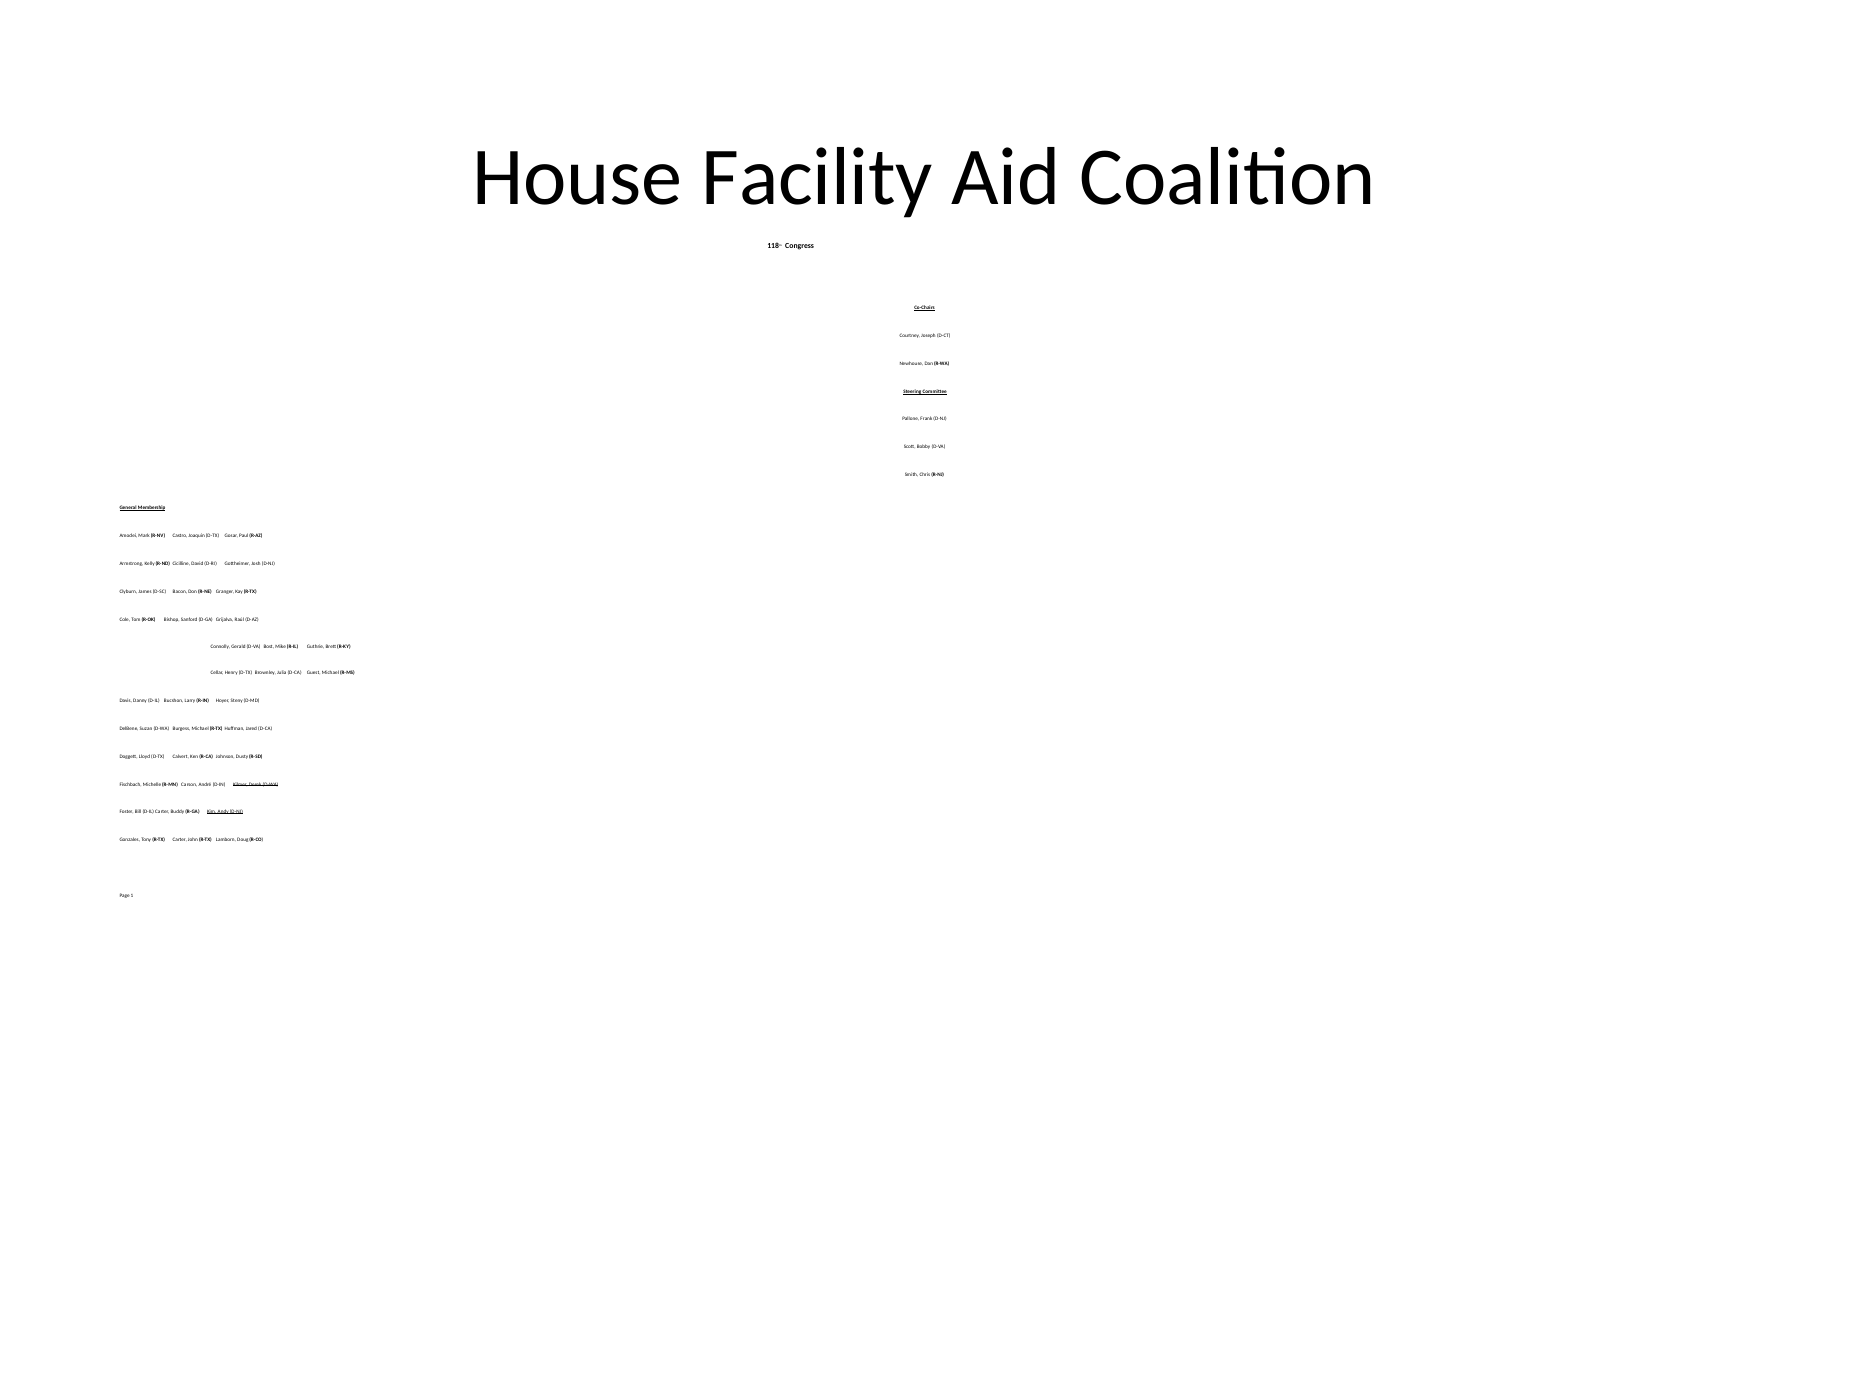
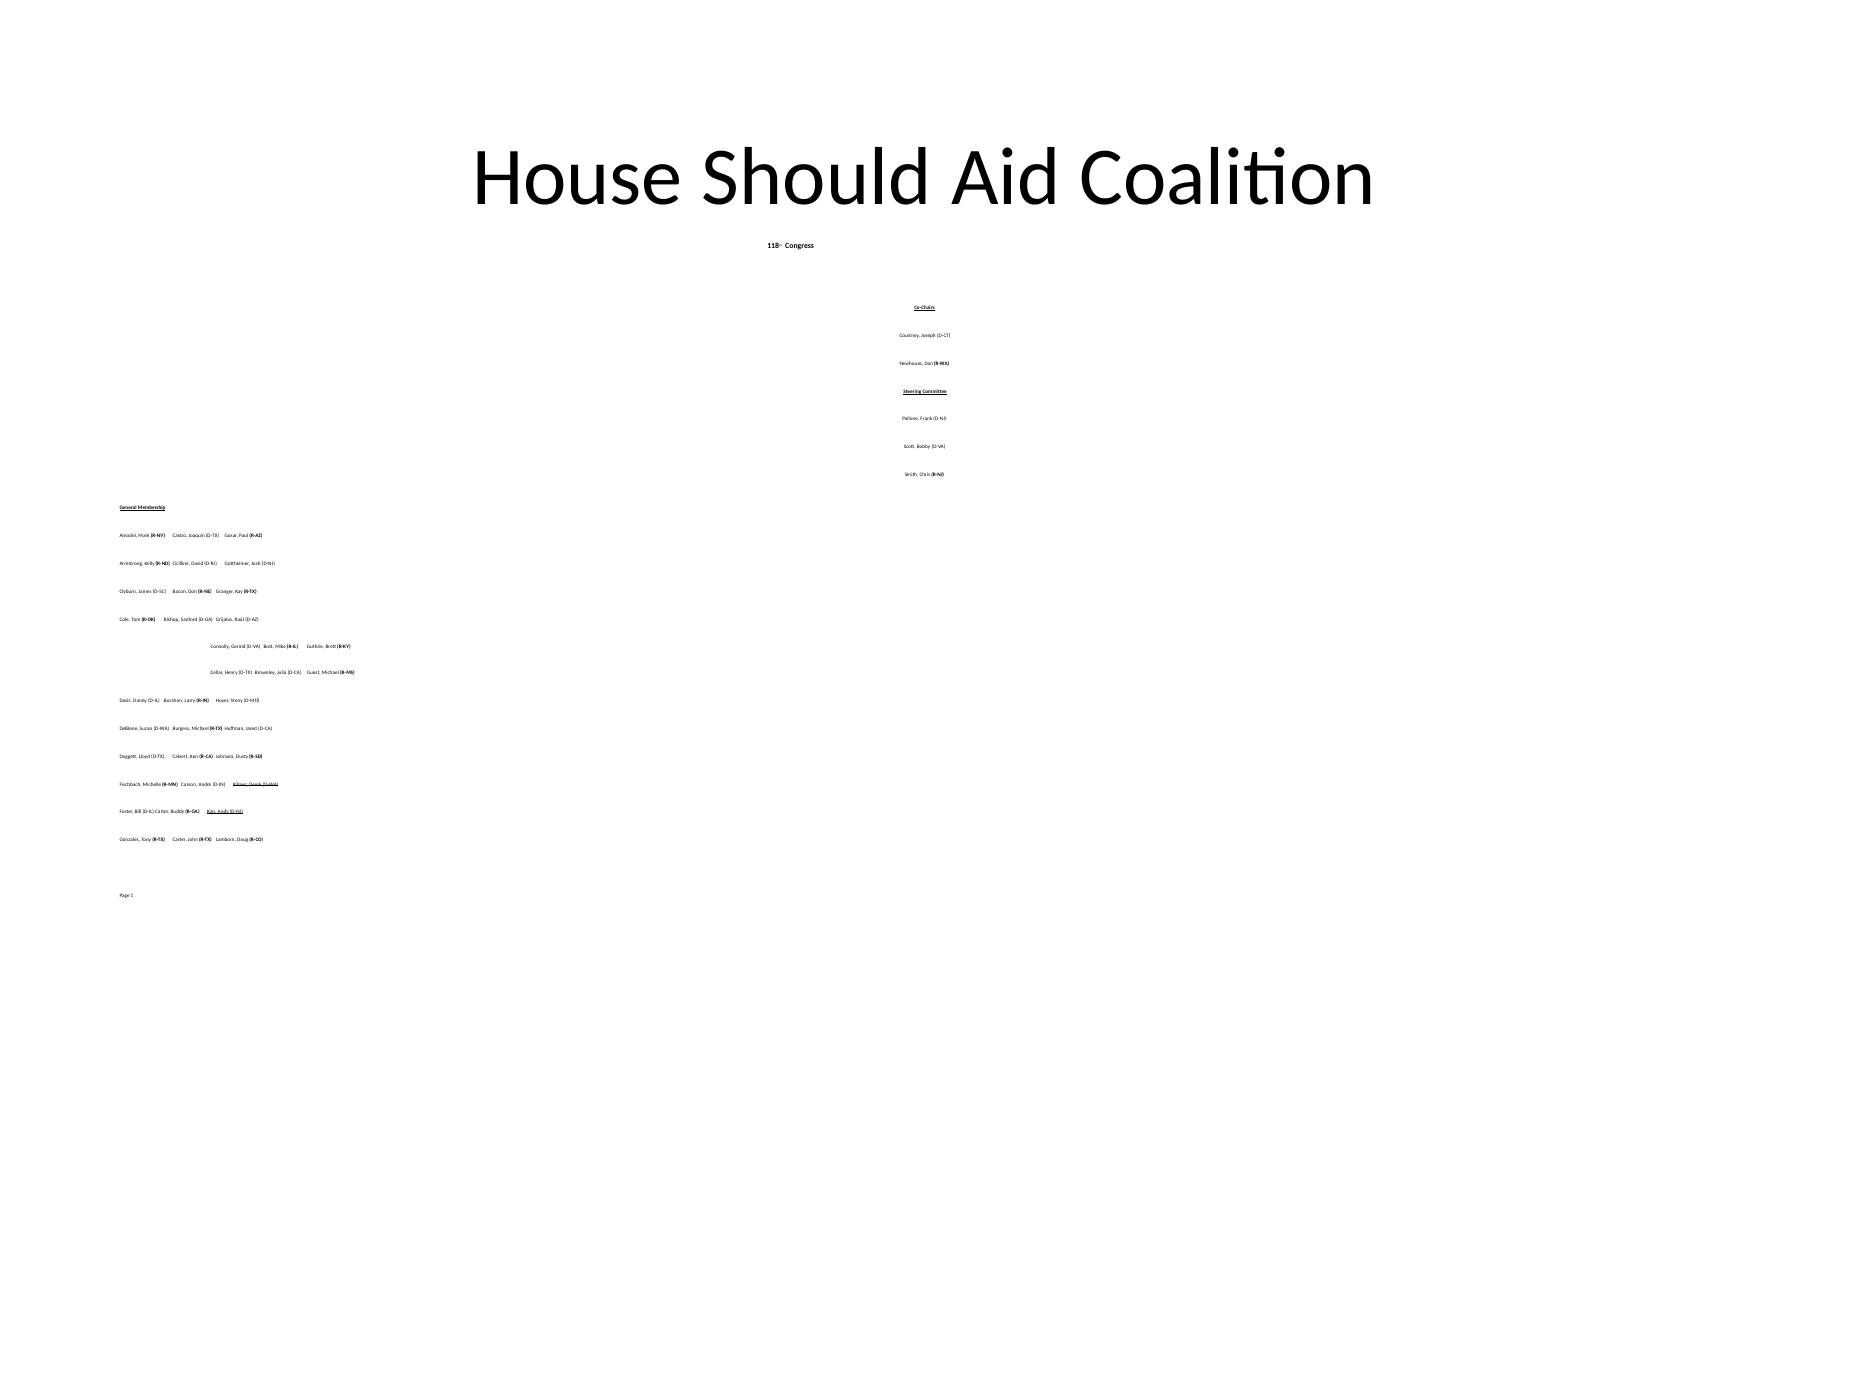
Facility: Facility -> Should (817, 177)
